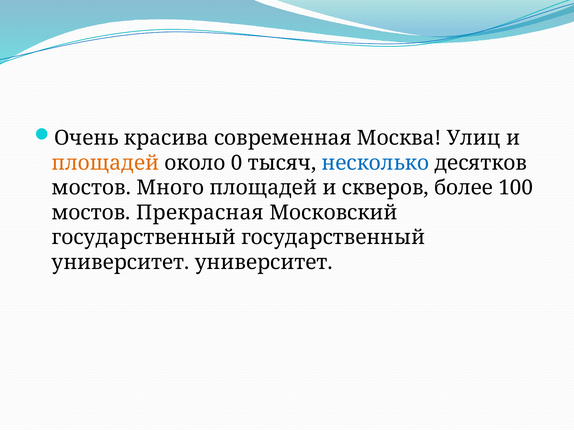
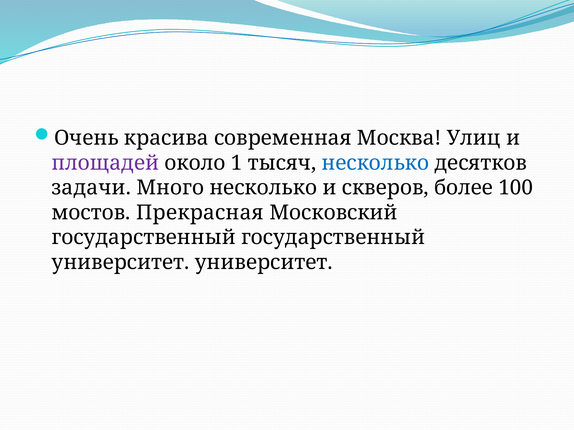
площадей colour: orange -> purple (105, 163)
0: 0 -> 1 (237, 163)
мостов: мостов -> задачи (91, 188)
Много площадей: площадей -> несколько (263, 188)
